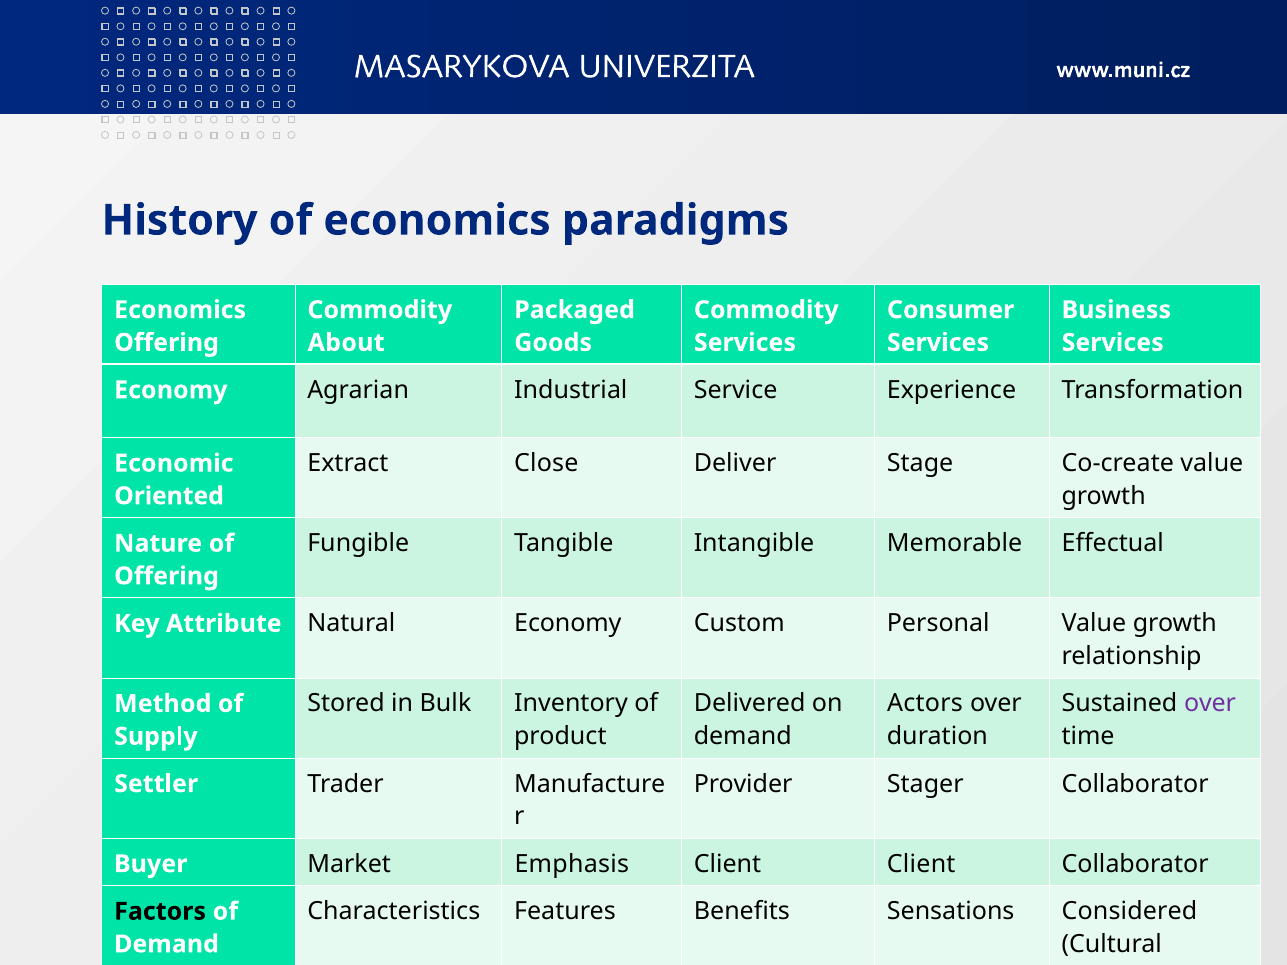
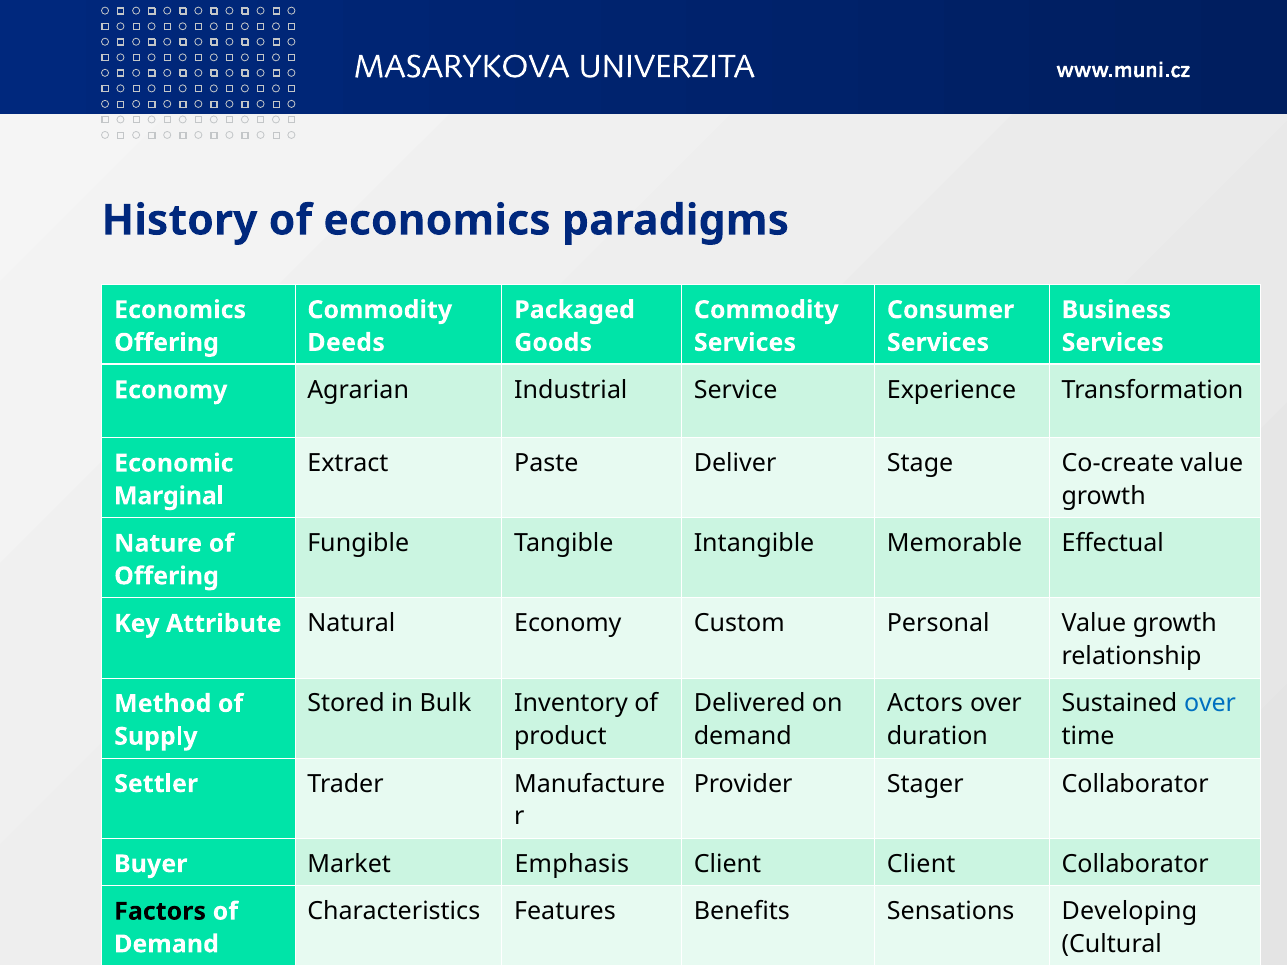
About: About -> Deeds (346, 343)
Close: Close -> Paste (546, 463)
Oriented: Oriented -> Marginal (169, 496)
over colour: purple -> blue (1210, 704)
Considered: Considered -> Developing (1129, 912)
